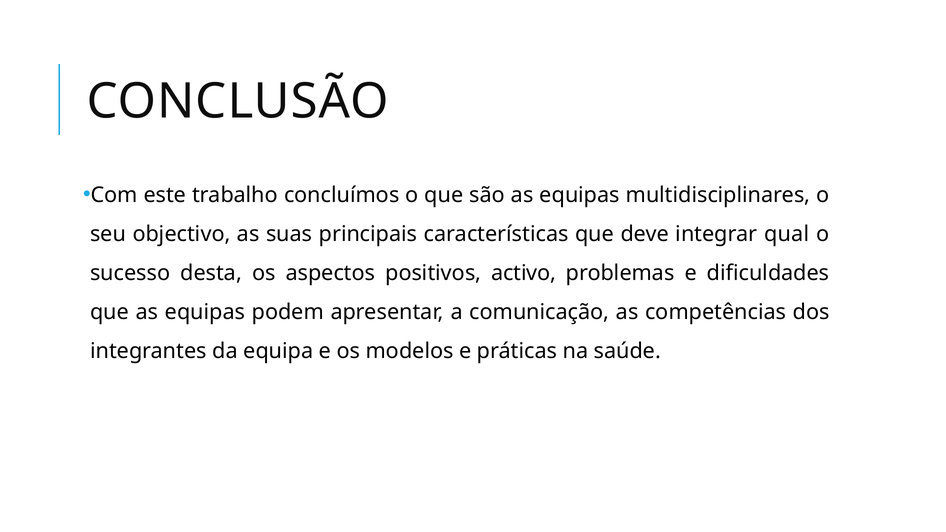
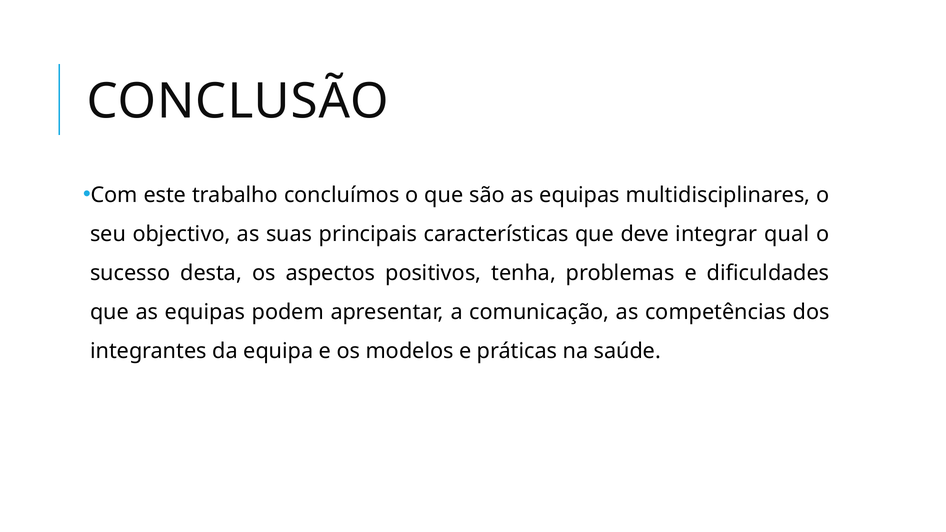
activo: activo -> tenha (524, 273)
